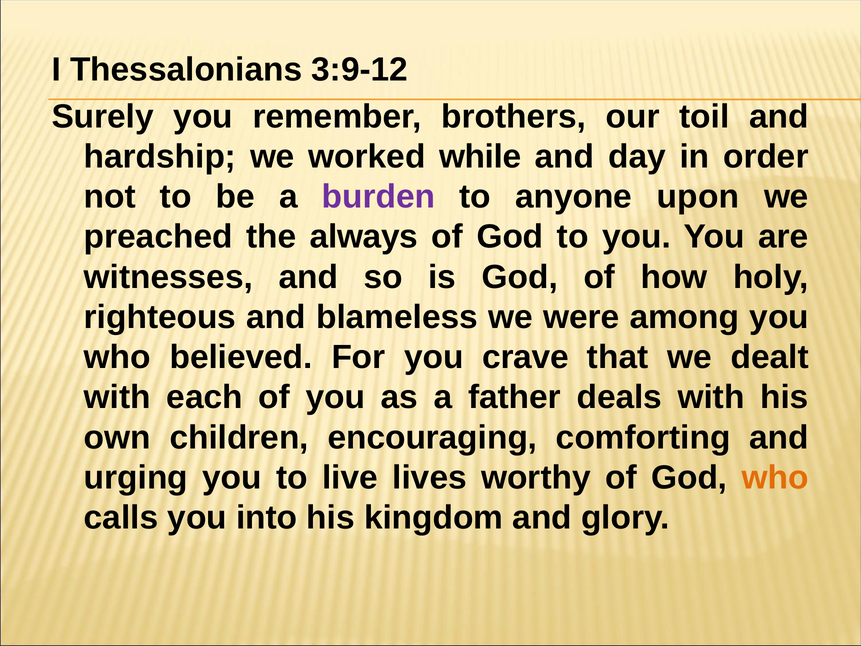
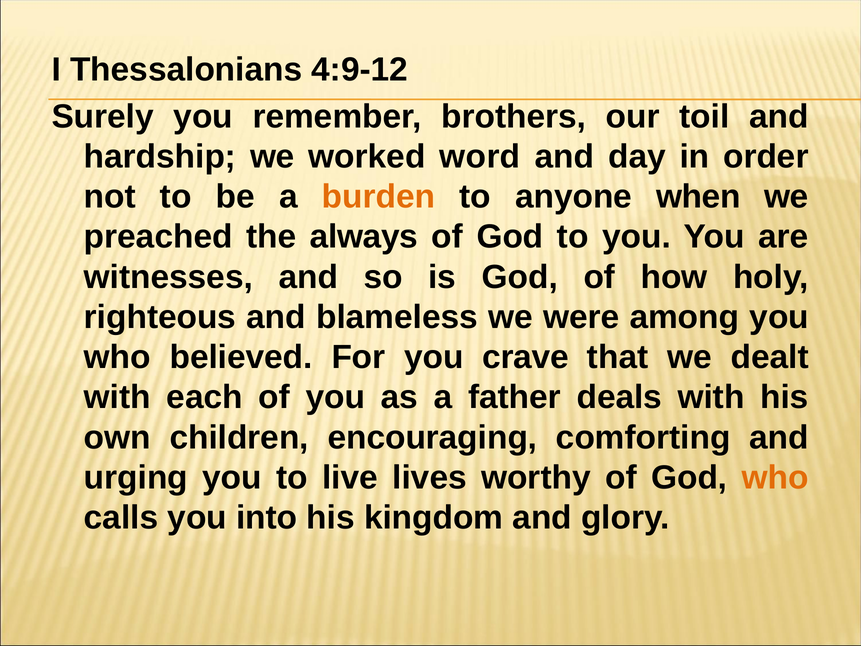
3:9-12: 3:9-12 -> 4:9-12 (360, 70)
while: while -> word (480, 157)
burden colour: purple -> orange (379, 197)
upon: upon -> when (698, 197)
